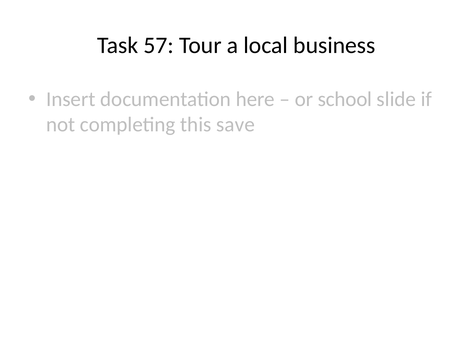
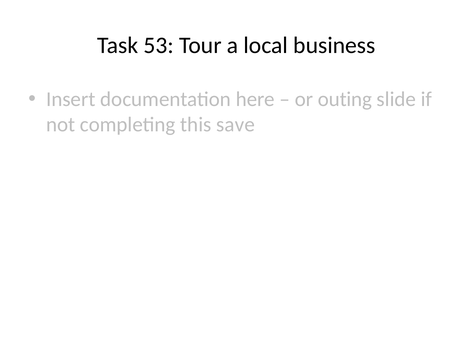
57: 57 -> 53 (159, 45)
school: school -> outing (345, 99)
